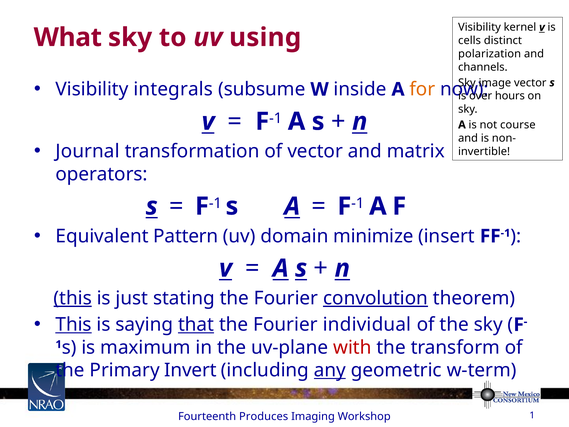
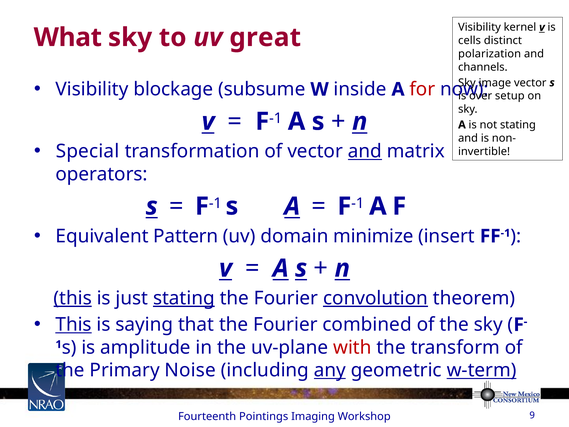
using: using -> great (265, 37)
integrals: integrals -> blockage (173, 89)
for colour: orange -> red (422, 89)
hours: hours -> setup (510, 96)
not course: course -> stating (518, 125)
Journal: Journal -> Special (88, 151)
and underline: none -> present (365, 151)
stating underline: none -> present (184, 298)
that underline: present -> none (196, 325)
individual: individual -> combined (367, 325)
maximum: maximum -> amplitude (145, 347)
Invert: Invert -> Noise (190, 370)
w-term underline: none -> present (482, 370)
Produces: Produces -> Pointings (264, 416)
1: 1 -> 9 (532, 415)
